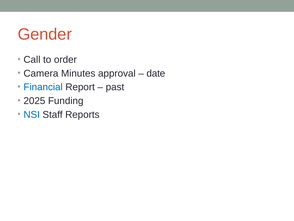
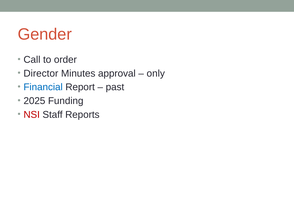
Camera: Camera -> Director (41, 73)
date: date -> only (156, 73)
NSI colour: blue -> red (32, 114)
